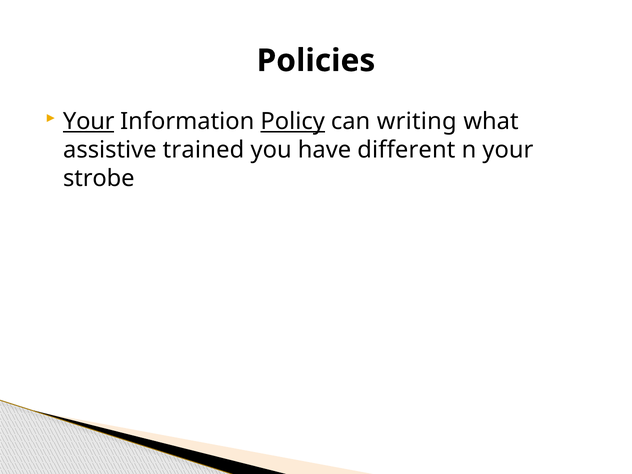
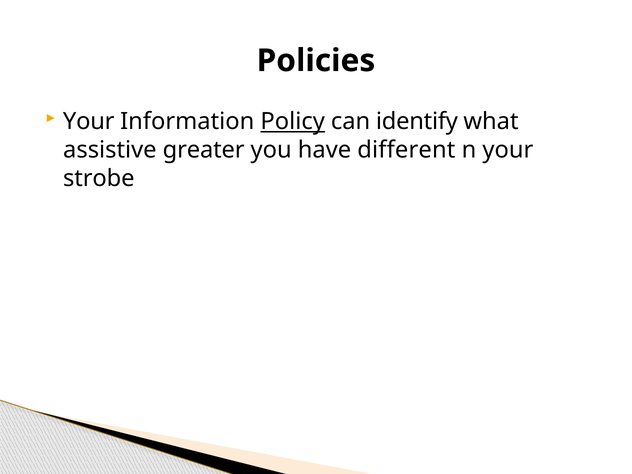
Your underline: present -> none (89, 121)
writing: writing -> identify (417, 121)
trained: trained -> greater (204, 150)
